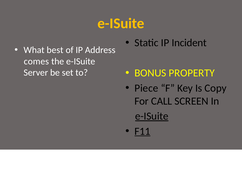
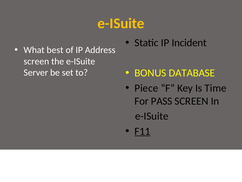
comes: comes -> screen (36, 61)
PROPERTY: PROPERTY -> DATABASE (192, 73)
Copy: Copy -> Time (216, 88)
CALL: CALL -> PASS (162, 101)
e-ISuite underline: present -> none (152, 116)
